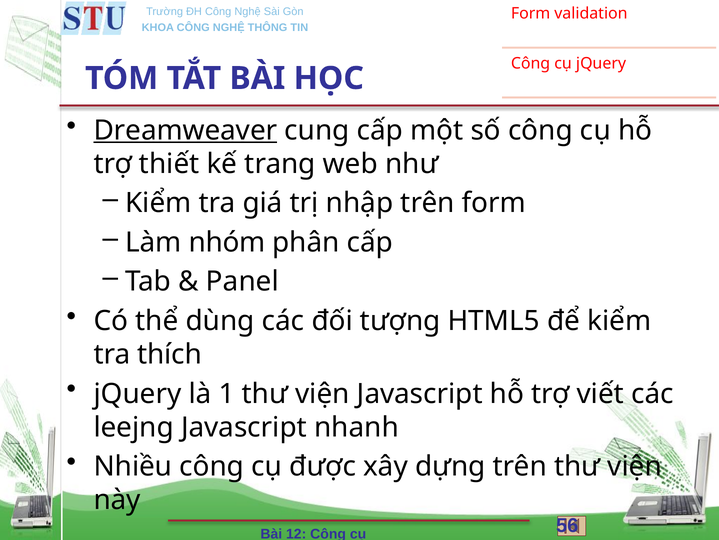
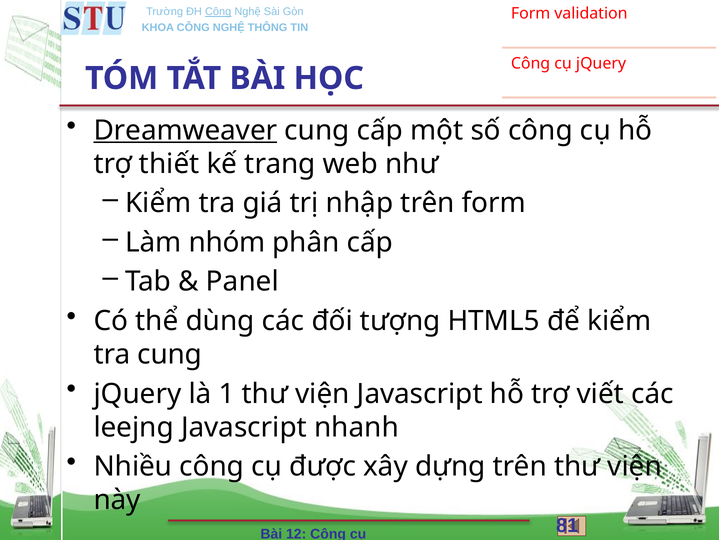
Công underline: none -> present (218, 12)
tra thích: thích -> cung (170, 354)
56: 56 -> 81 (567, 525)
